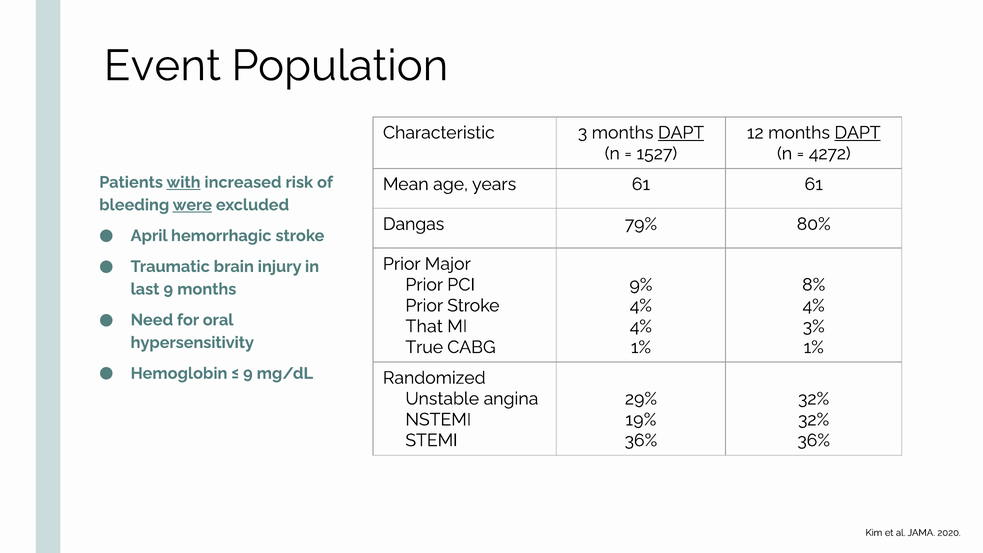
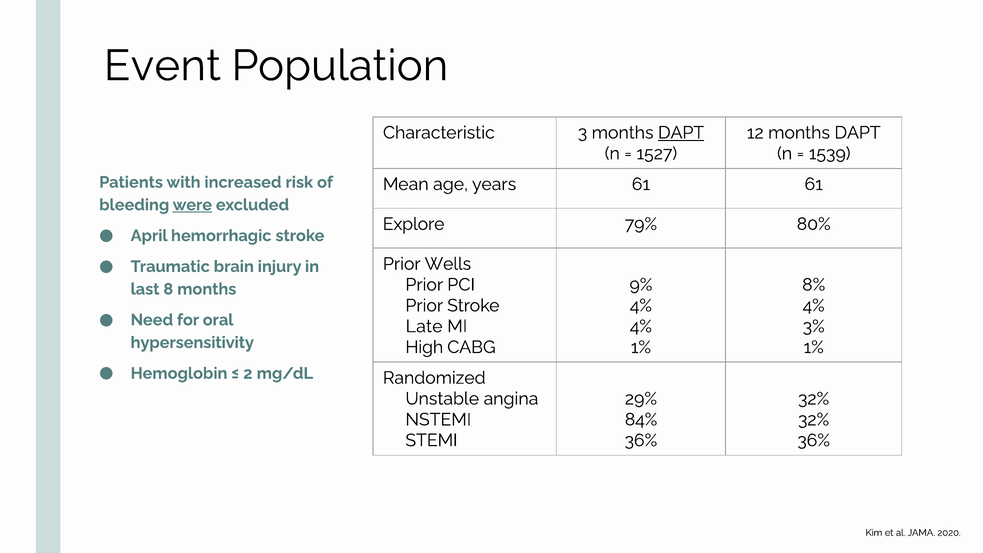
DAPT underline: present -> none (858, 133)
4272: 4272 -> 1539 (830, 153)
with underline: present -> none (184, 182)
Dangas: Dangas -> Explore (414, 224)
Major: Major -> Wells (448, 264)
last 9: 9 -> 8 (168, 289)
That: That -> Late (424, 326)
True: True -> High (424, 347)
9: 9 -> 2 (248, 373)
19%: 19% -> 84% (641, 419)
